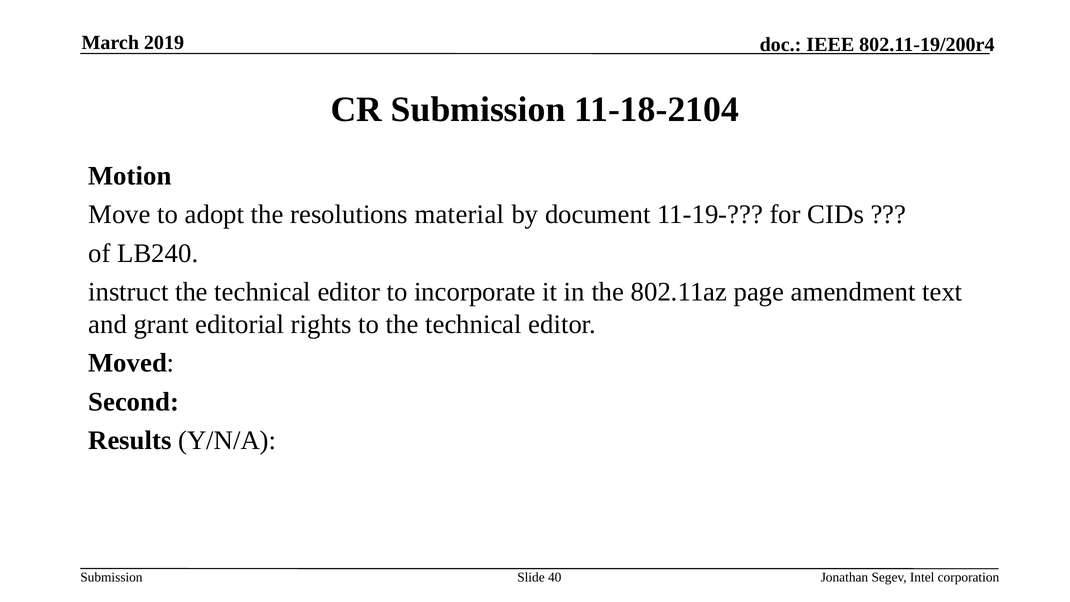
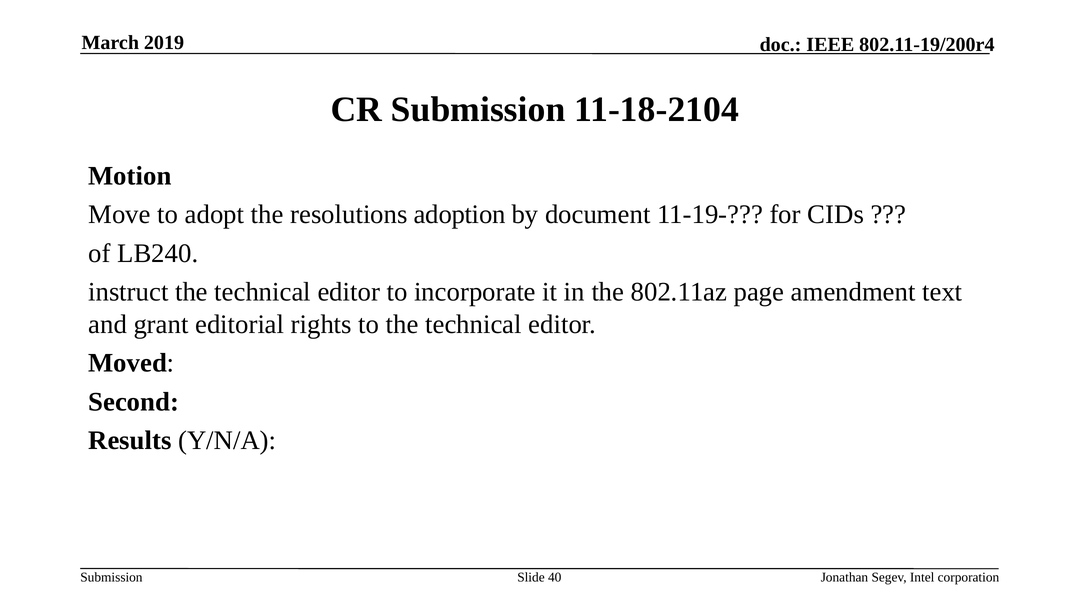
material: material -> adoption (460, 214)
